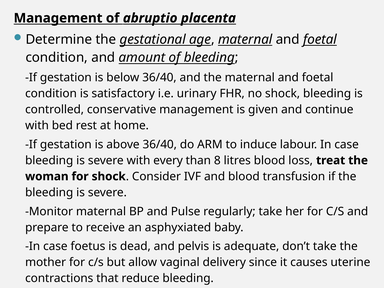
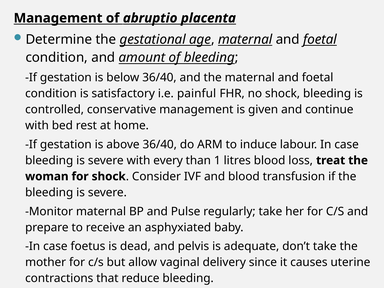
urinary: urinary -> painful (197, 93)
8: 8 -> 1 (217, 160)
